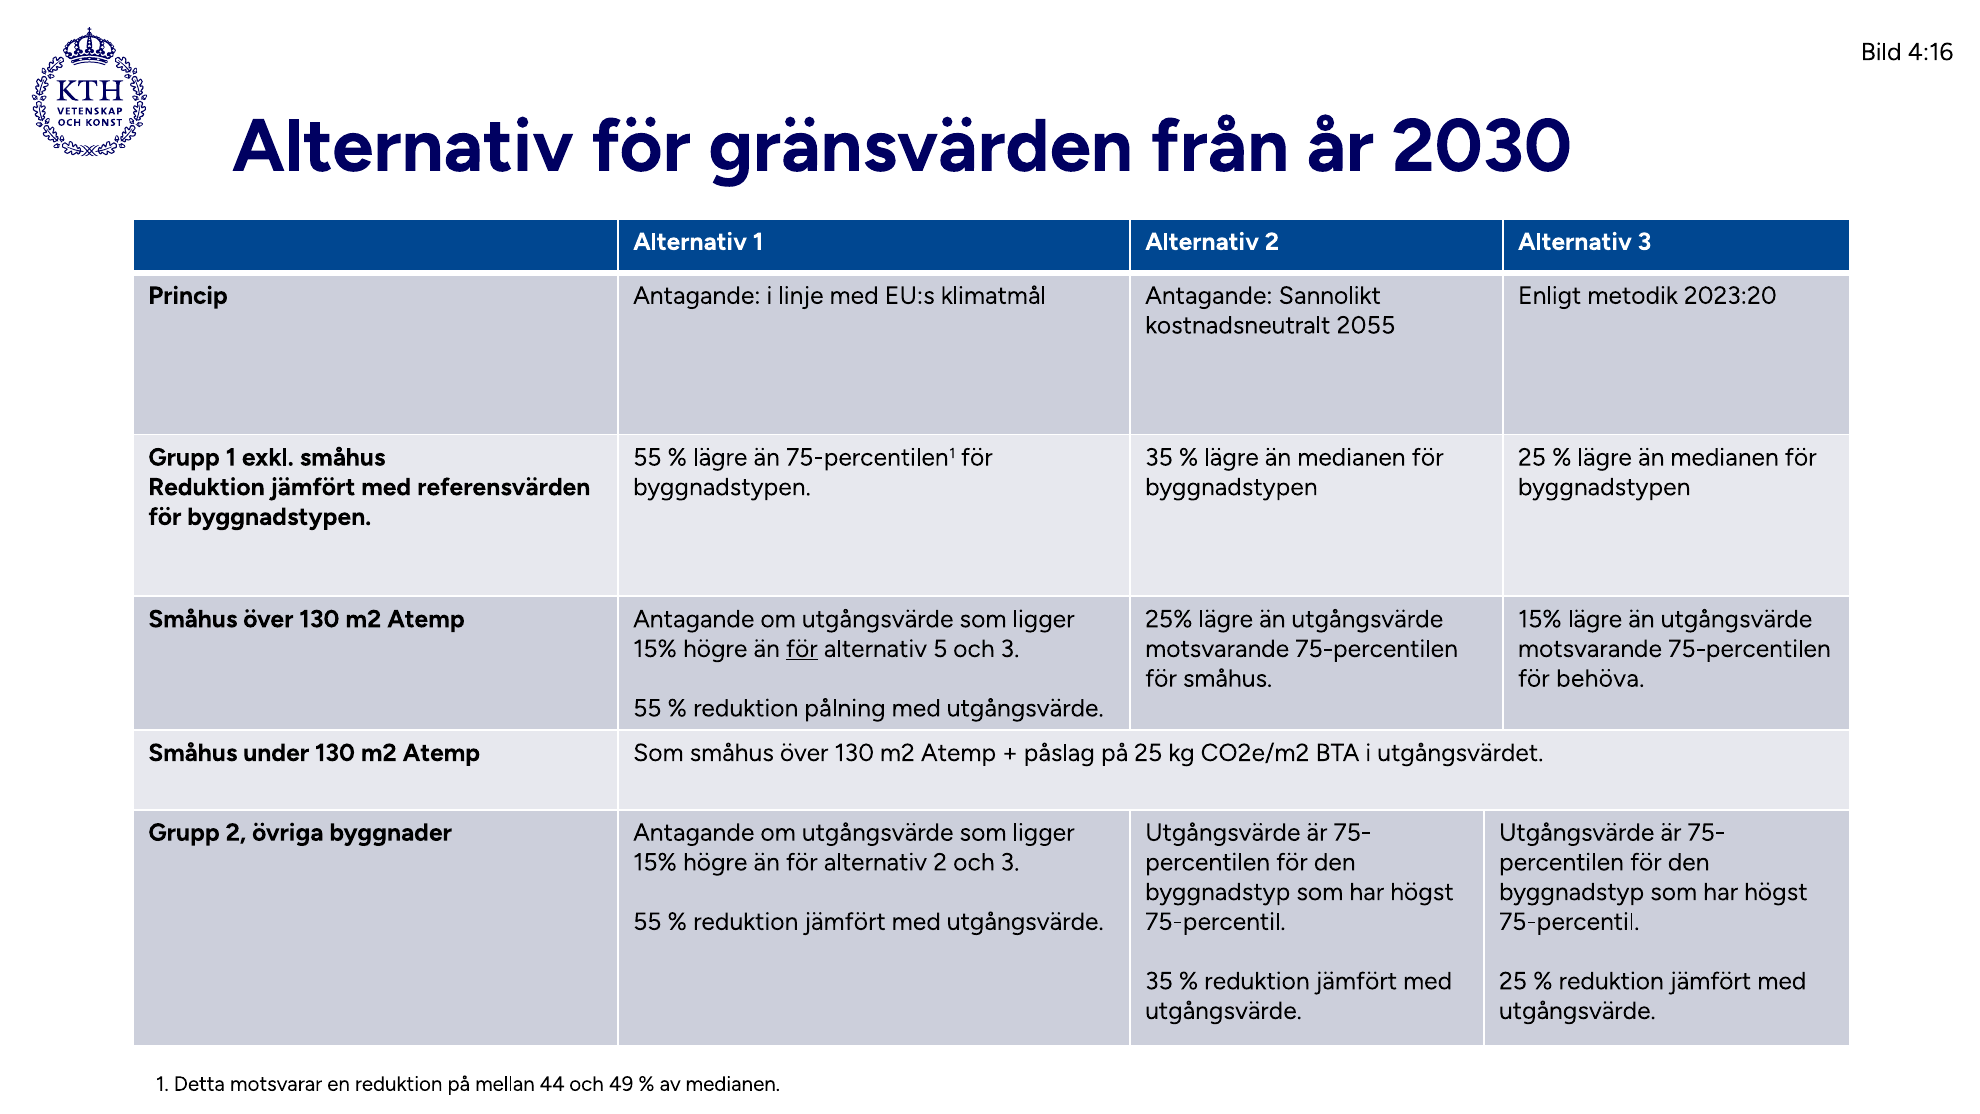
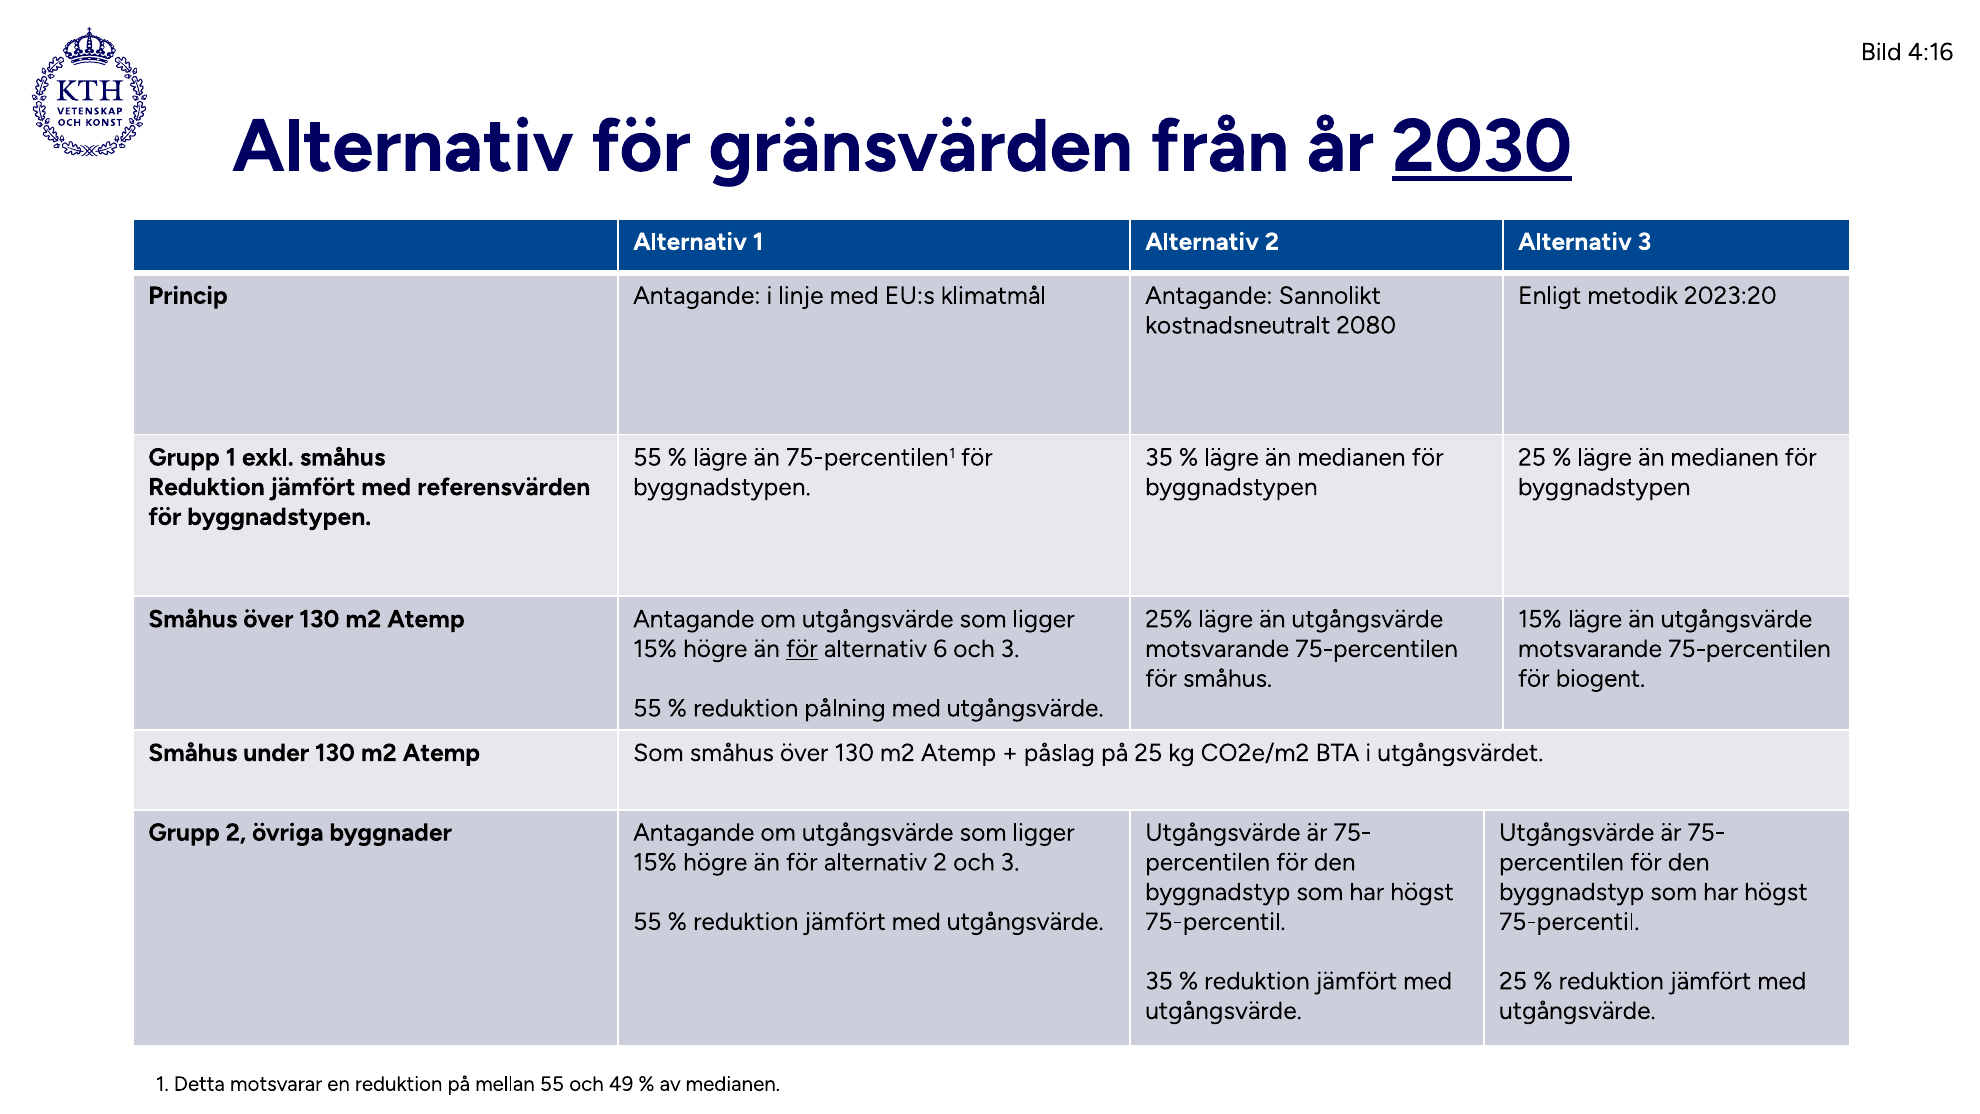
2030 underline: none -> present (1482, 146)
2055: 2055 -> 2080 (1366, 325)
5: 5 -> 6 (940, 649)
behöva: behöva -> biogent (1600, 678)
mellan 44: 44 -> 55 (552, 1084)
